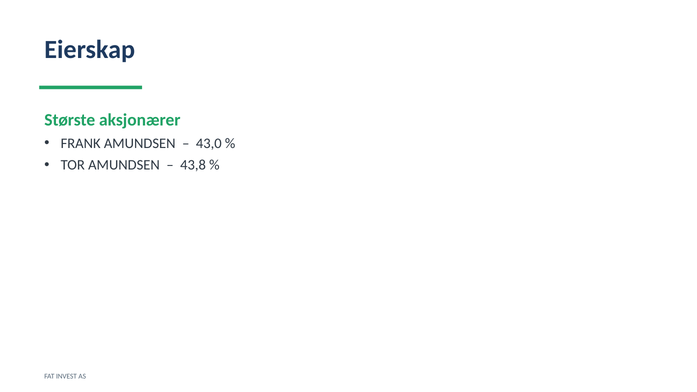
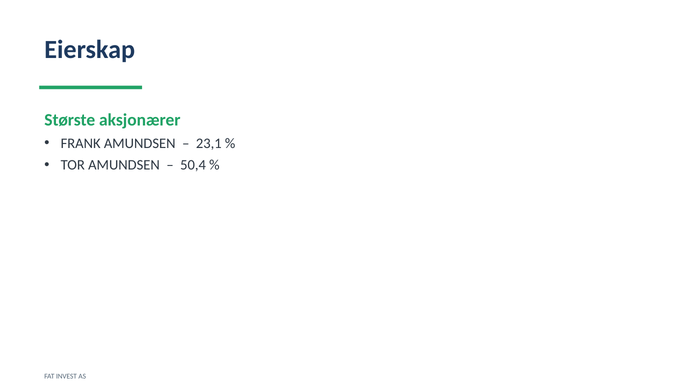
43,0: 43,0 -> 23,1 (209, 143)
43,8: 43,8 -> 50,4 (193, 165)
